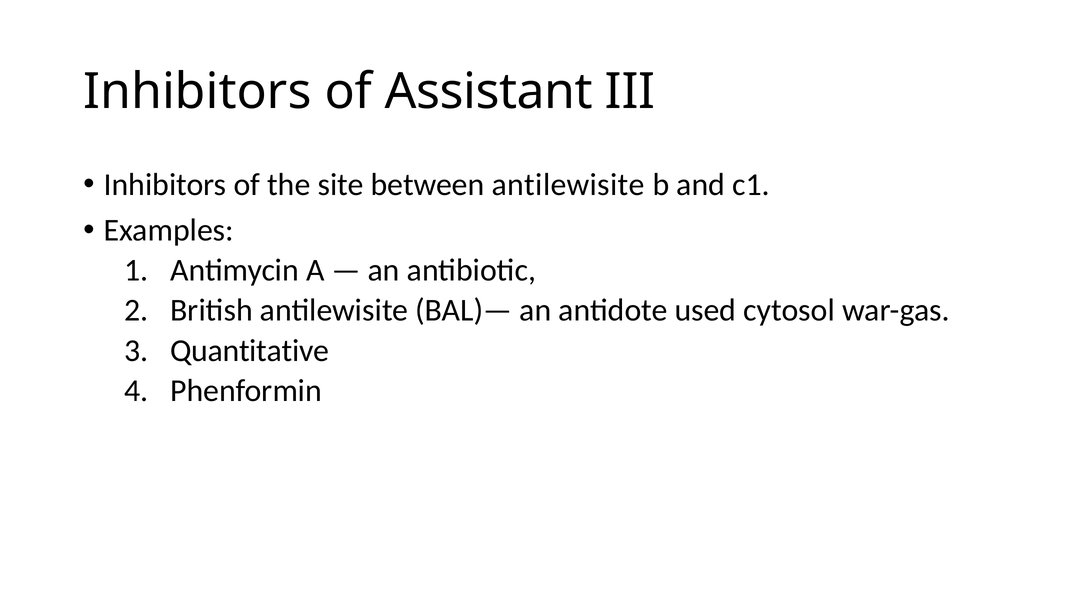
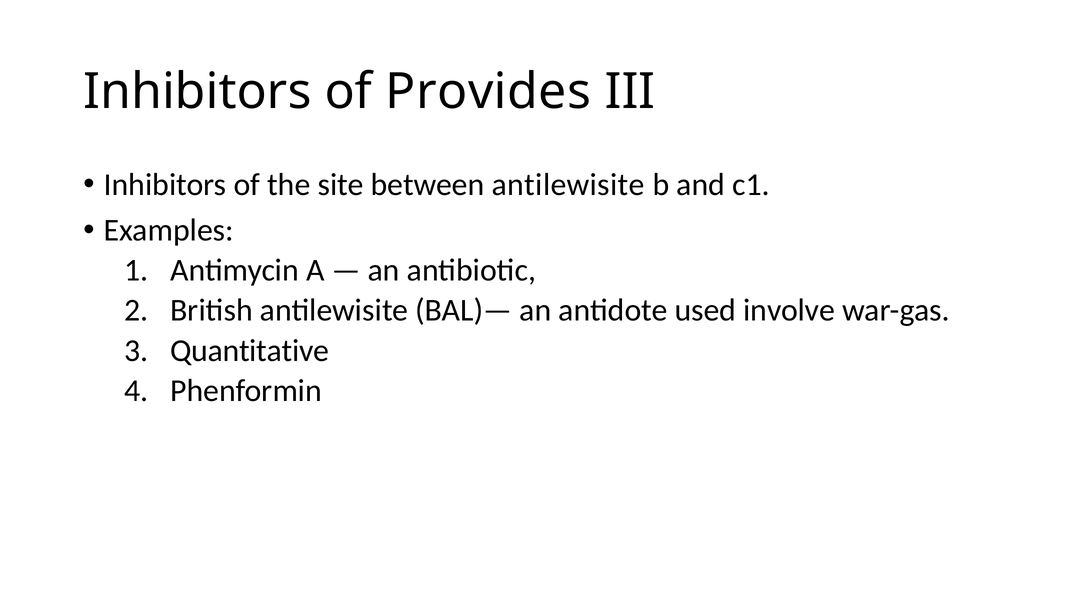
Assistant: Assistant -> Provides (488, 92)
cytosol: cytosol -> involve (789, 311)
